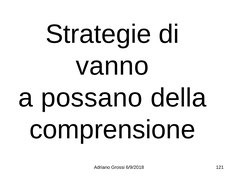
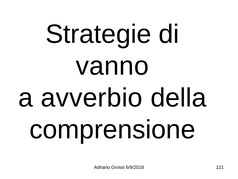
possano: possano -> avverbio (92, 98)
